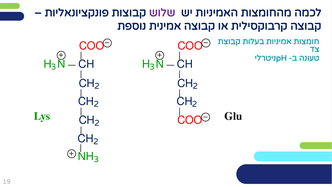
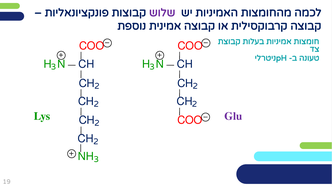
Glu colour: black -> purple (233, 116)
